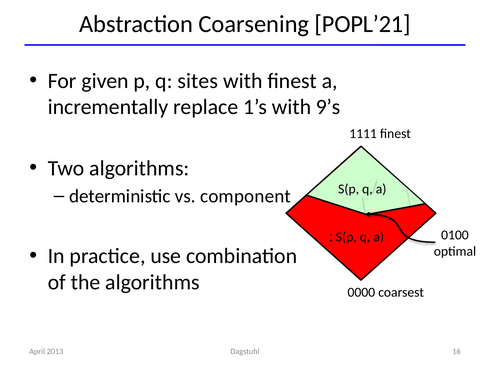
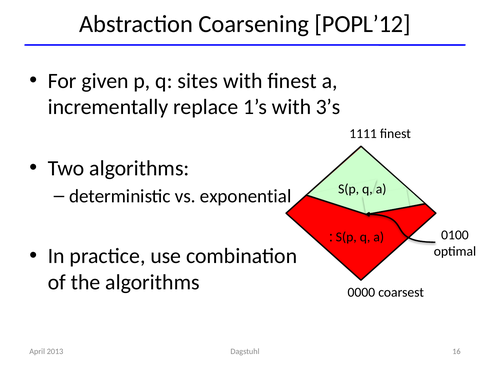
POPL’21: POPL’21 -> POPL’12 (363, 24)
9’s: 9’s -> 3’s (328, 107)
component: component -> exponential (246, 196)
